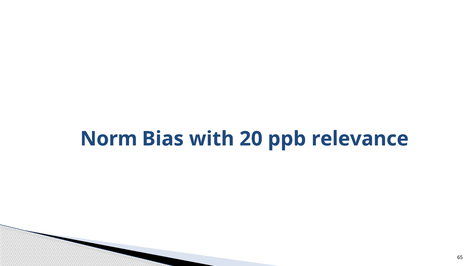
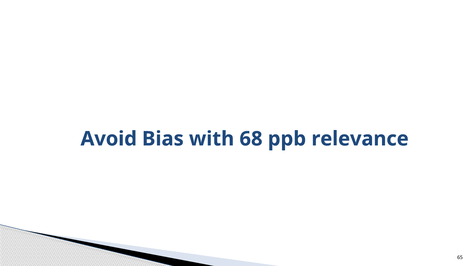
Norm: Norm -> Avoid (109, 139)
20: 20 -> 68 (251, 139)
